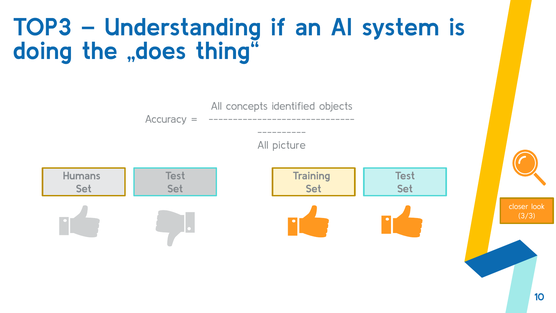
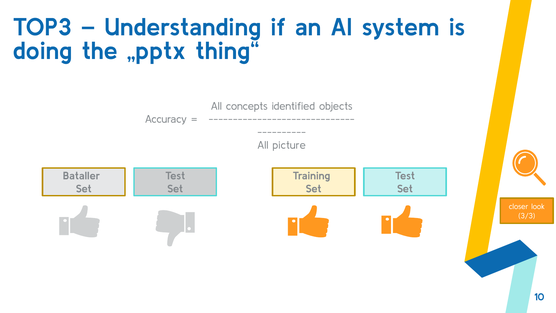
„does: „does -> „pptx (157, 51)
Humans: Humans -> Bataller (82, 176)
